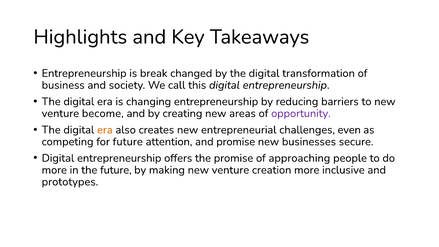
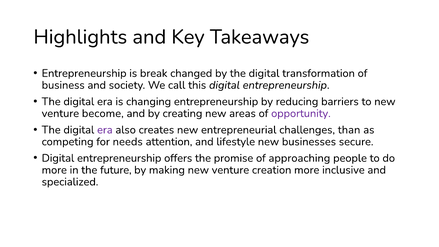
era colour: orange -> purple (105, 130)
even: even -> than (349, 130)
for future: future -> needs (128, 142)
and promise: promise -> lifestyle (236, 142)
prototypes: prototypes -> specialized (70, 182)
